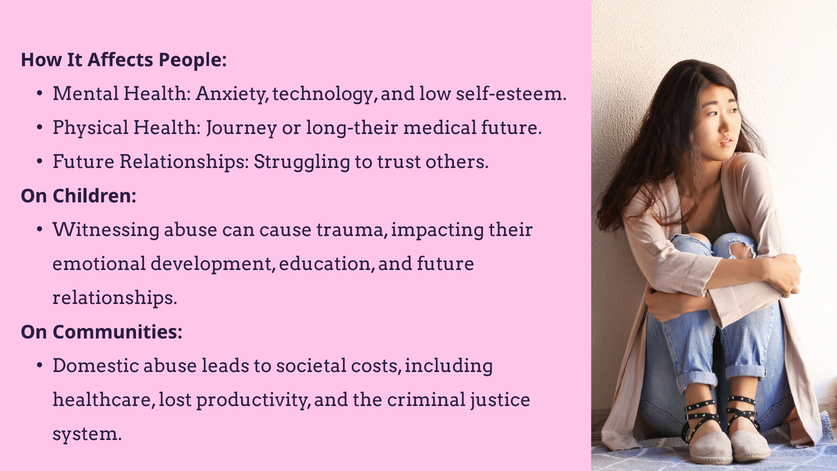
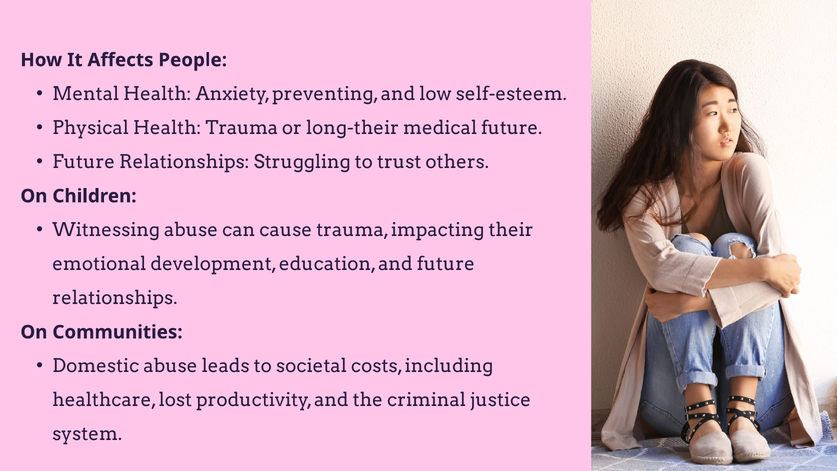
technology: technology -> preventing (325, 94)
Health Journey: Journey -> Trauma (242, 128)
